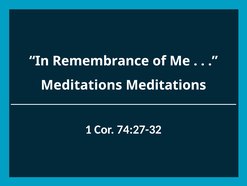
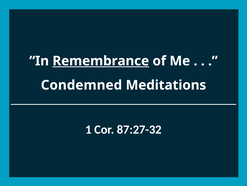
Remembrance underline: none -> present (101, 61)
Meditations: Meditations -> Condemned (81, 85)
74:27-32: 74:27-32 -> 87:27-32 (139, 129)
